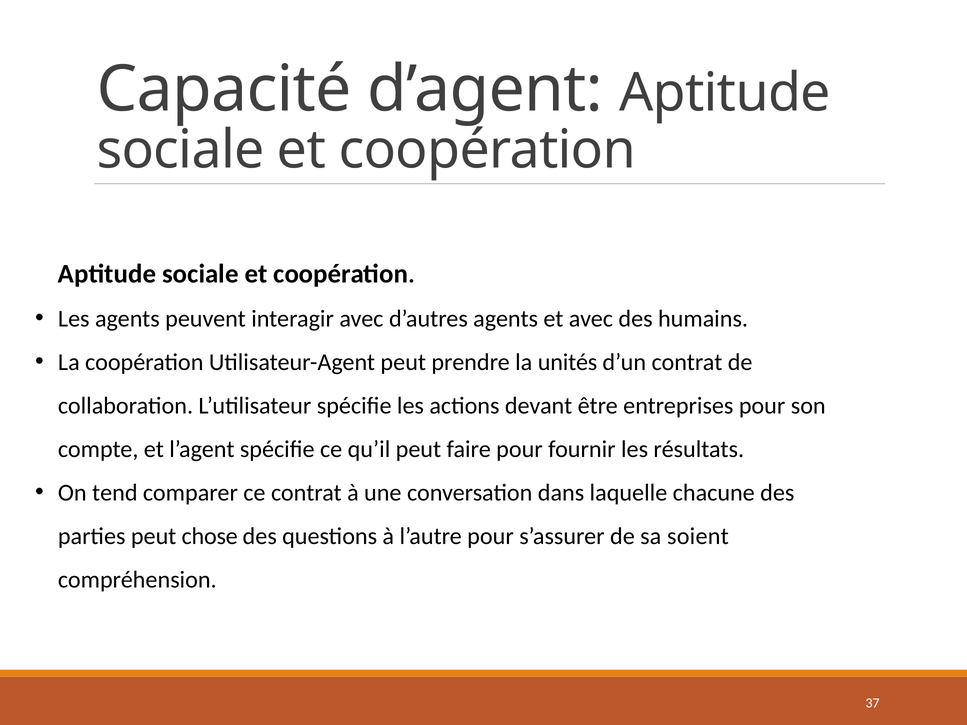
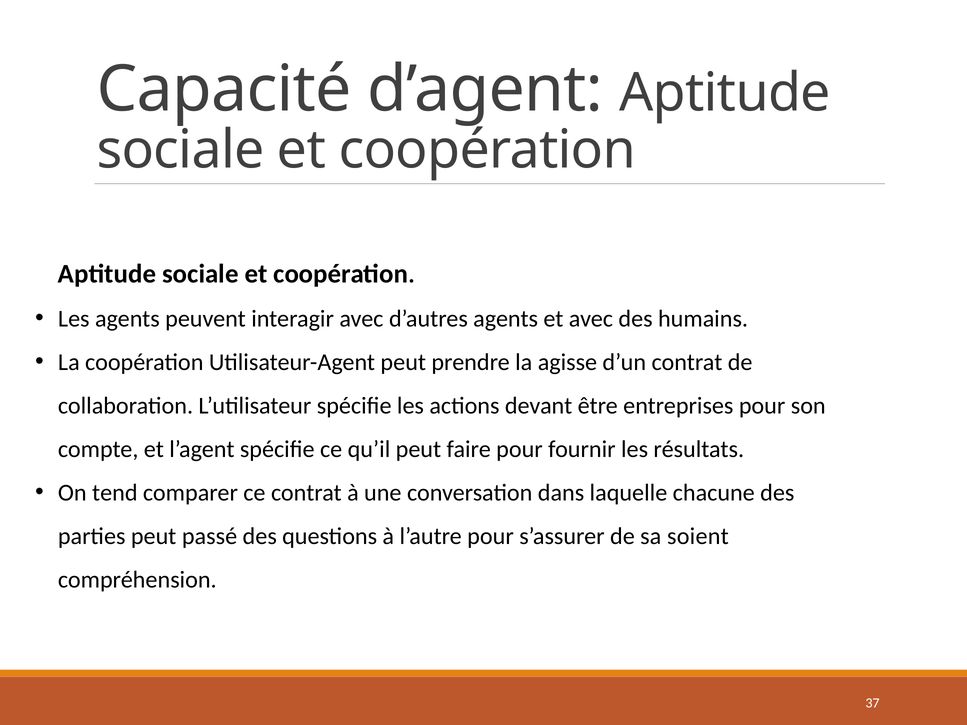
unités: unités -> agisse (567, 362)
chose: chose -> passé (210, 536)
